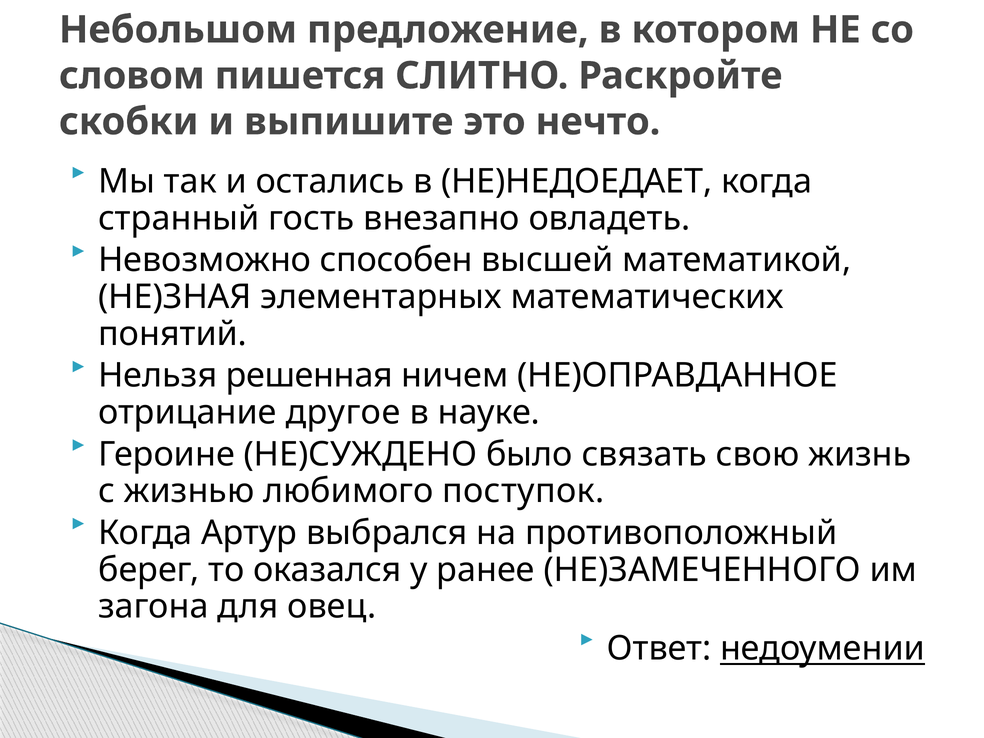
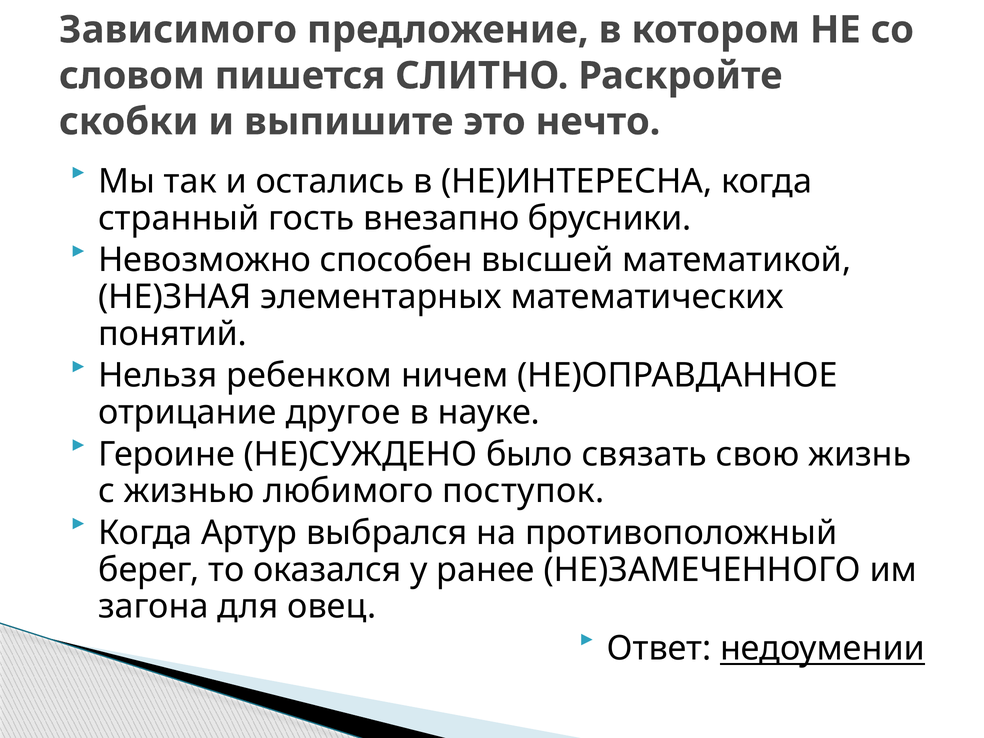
Небольшом: Небольшом -> Зависимого (178, 30)
НЕ)НЕДОЕДАЕТ: НЕ)НЕДОЕДАЕТ -> НЕ)ИНТЕРЕСНА (577, 181)
овладеть: овладеть -> брусники (610, 218)
решенная: решенная -> ребенком (309, 376)
